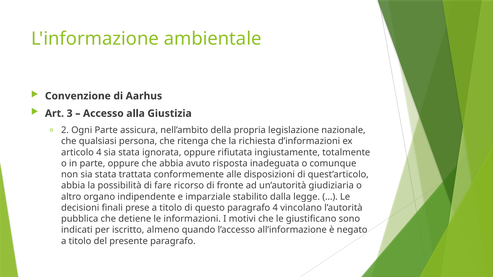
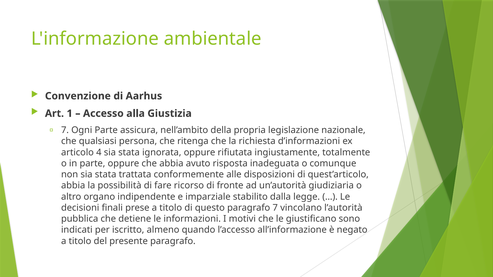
3: 3 -> 1 (70, 114)
2: 2 -> 7 (65, 130)
paragrafo 4: 4 -> 7 (275, 208)
